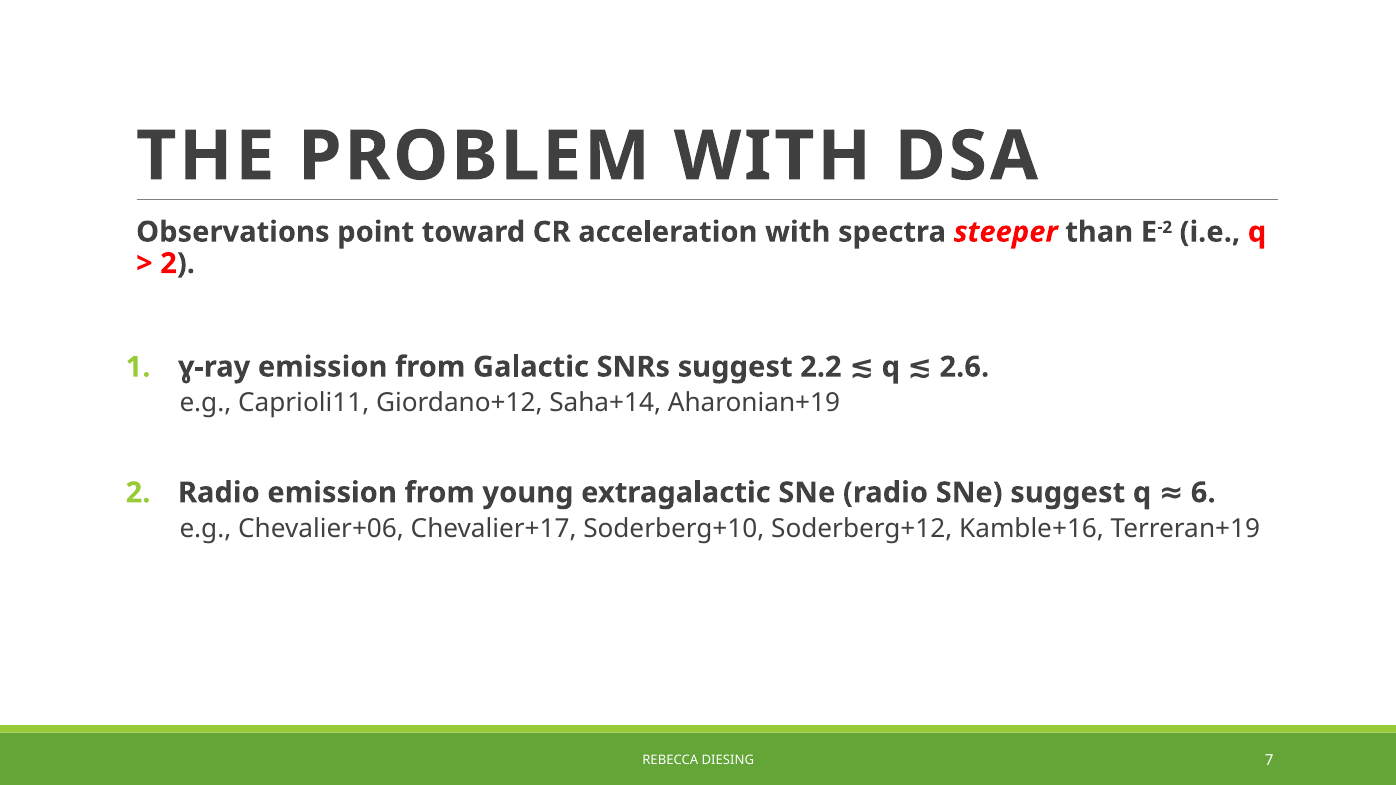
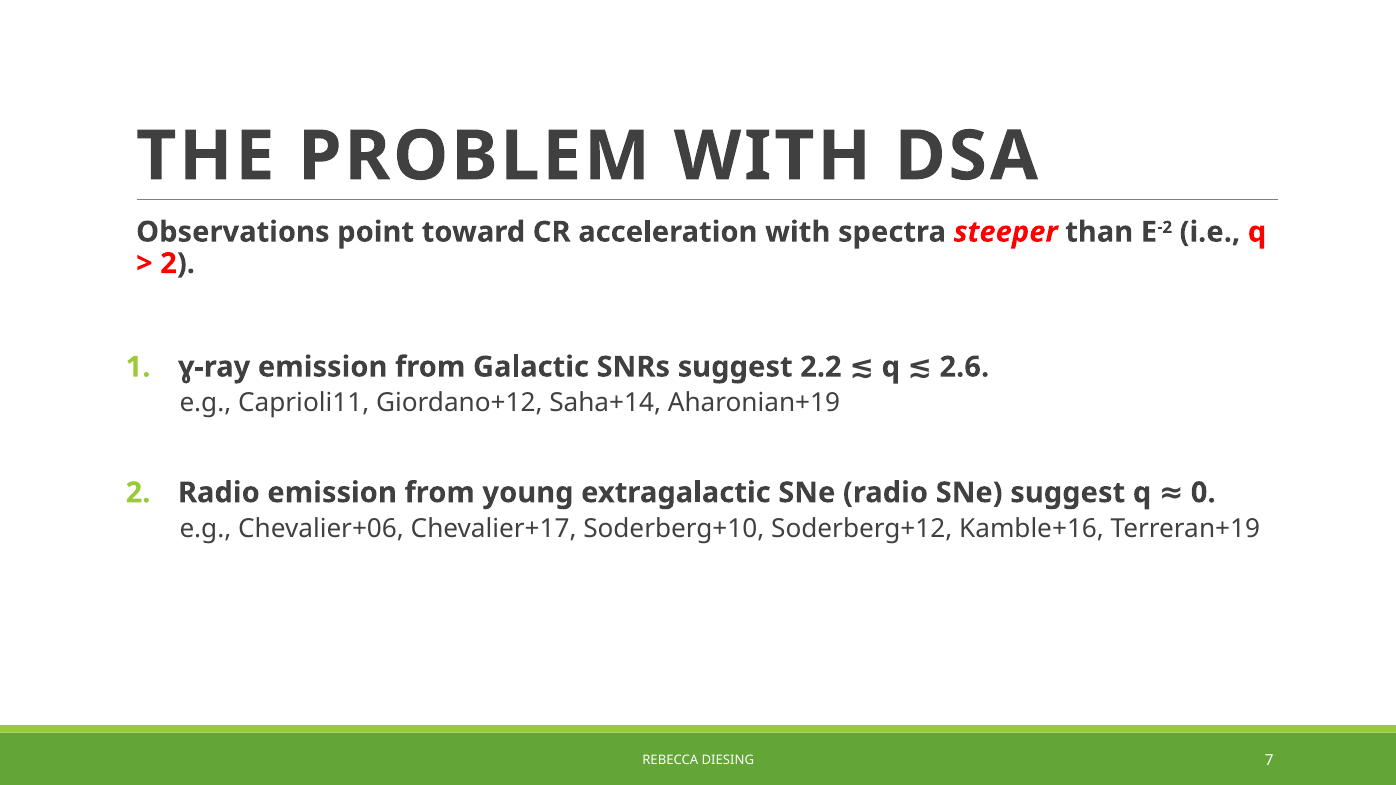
6: 6 -> 0 (1203, 493)
